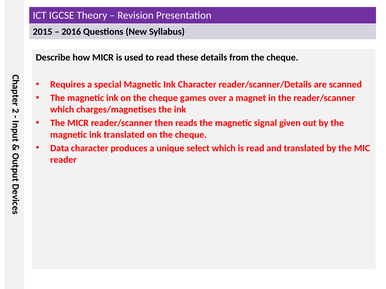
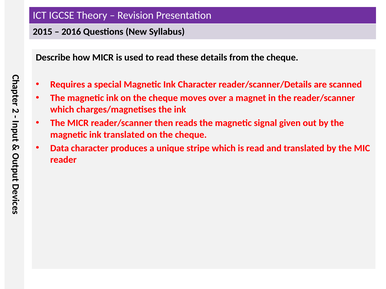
games: games -> moves (193, 98)
select: select -> stripe (198, 148)
